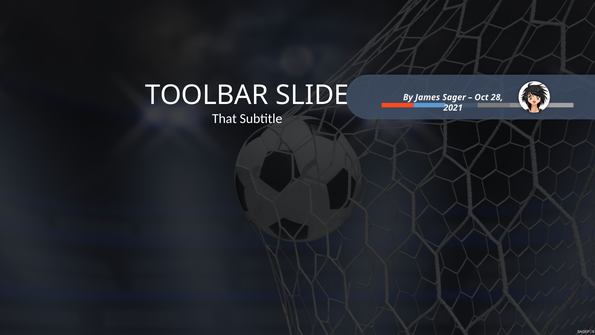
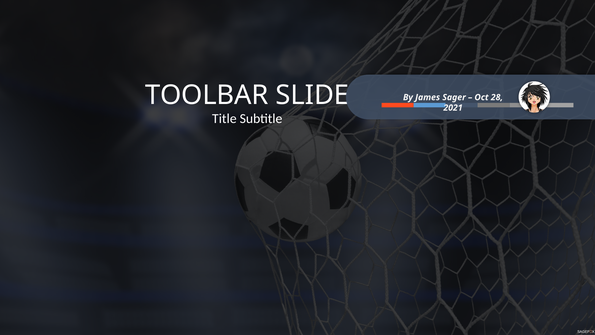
That: That -> Title (224, 119)
